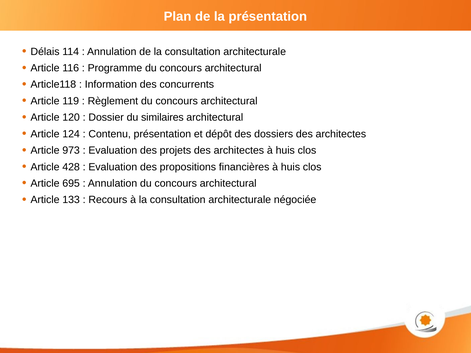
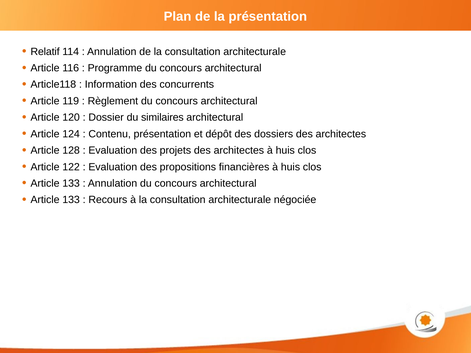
Délais: Délais -> Relatif (45, 52)
973: 973 -> 128 (71, 151)
428: 428 -> 122 (71, 167)
695: 695 -> 133 (71, 184)
